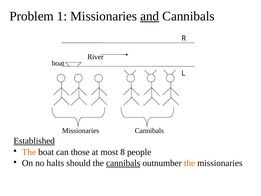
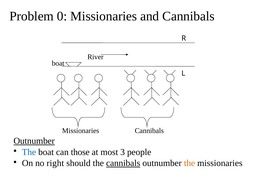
1: 1 -> 0 (62, 16)
and underline: present -> none (150, 16)
Established: Established -> Outnumber (34, 141)
The colour: orange -> blue (29, 152)
8: 8 -> 3 (123, 152)
halts: halts -> right (55, 163)
